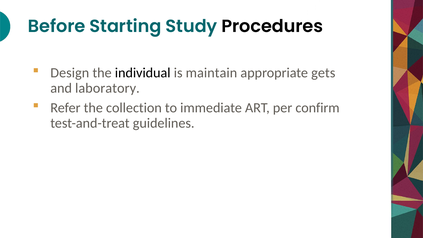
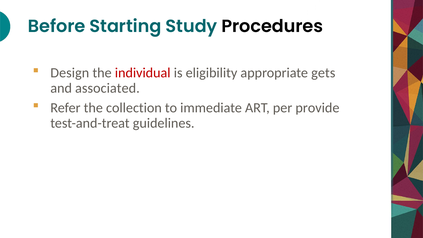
individual colour: black -> red (143, 73)
maintain: maintain -> eligibility (212, 73)
laboratory: laboratory -> associated (107, 88)
confirm: confirm -> provide (317, 108)
